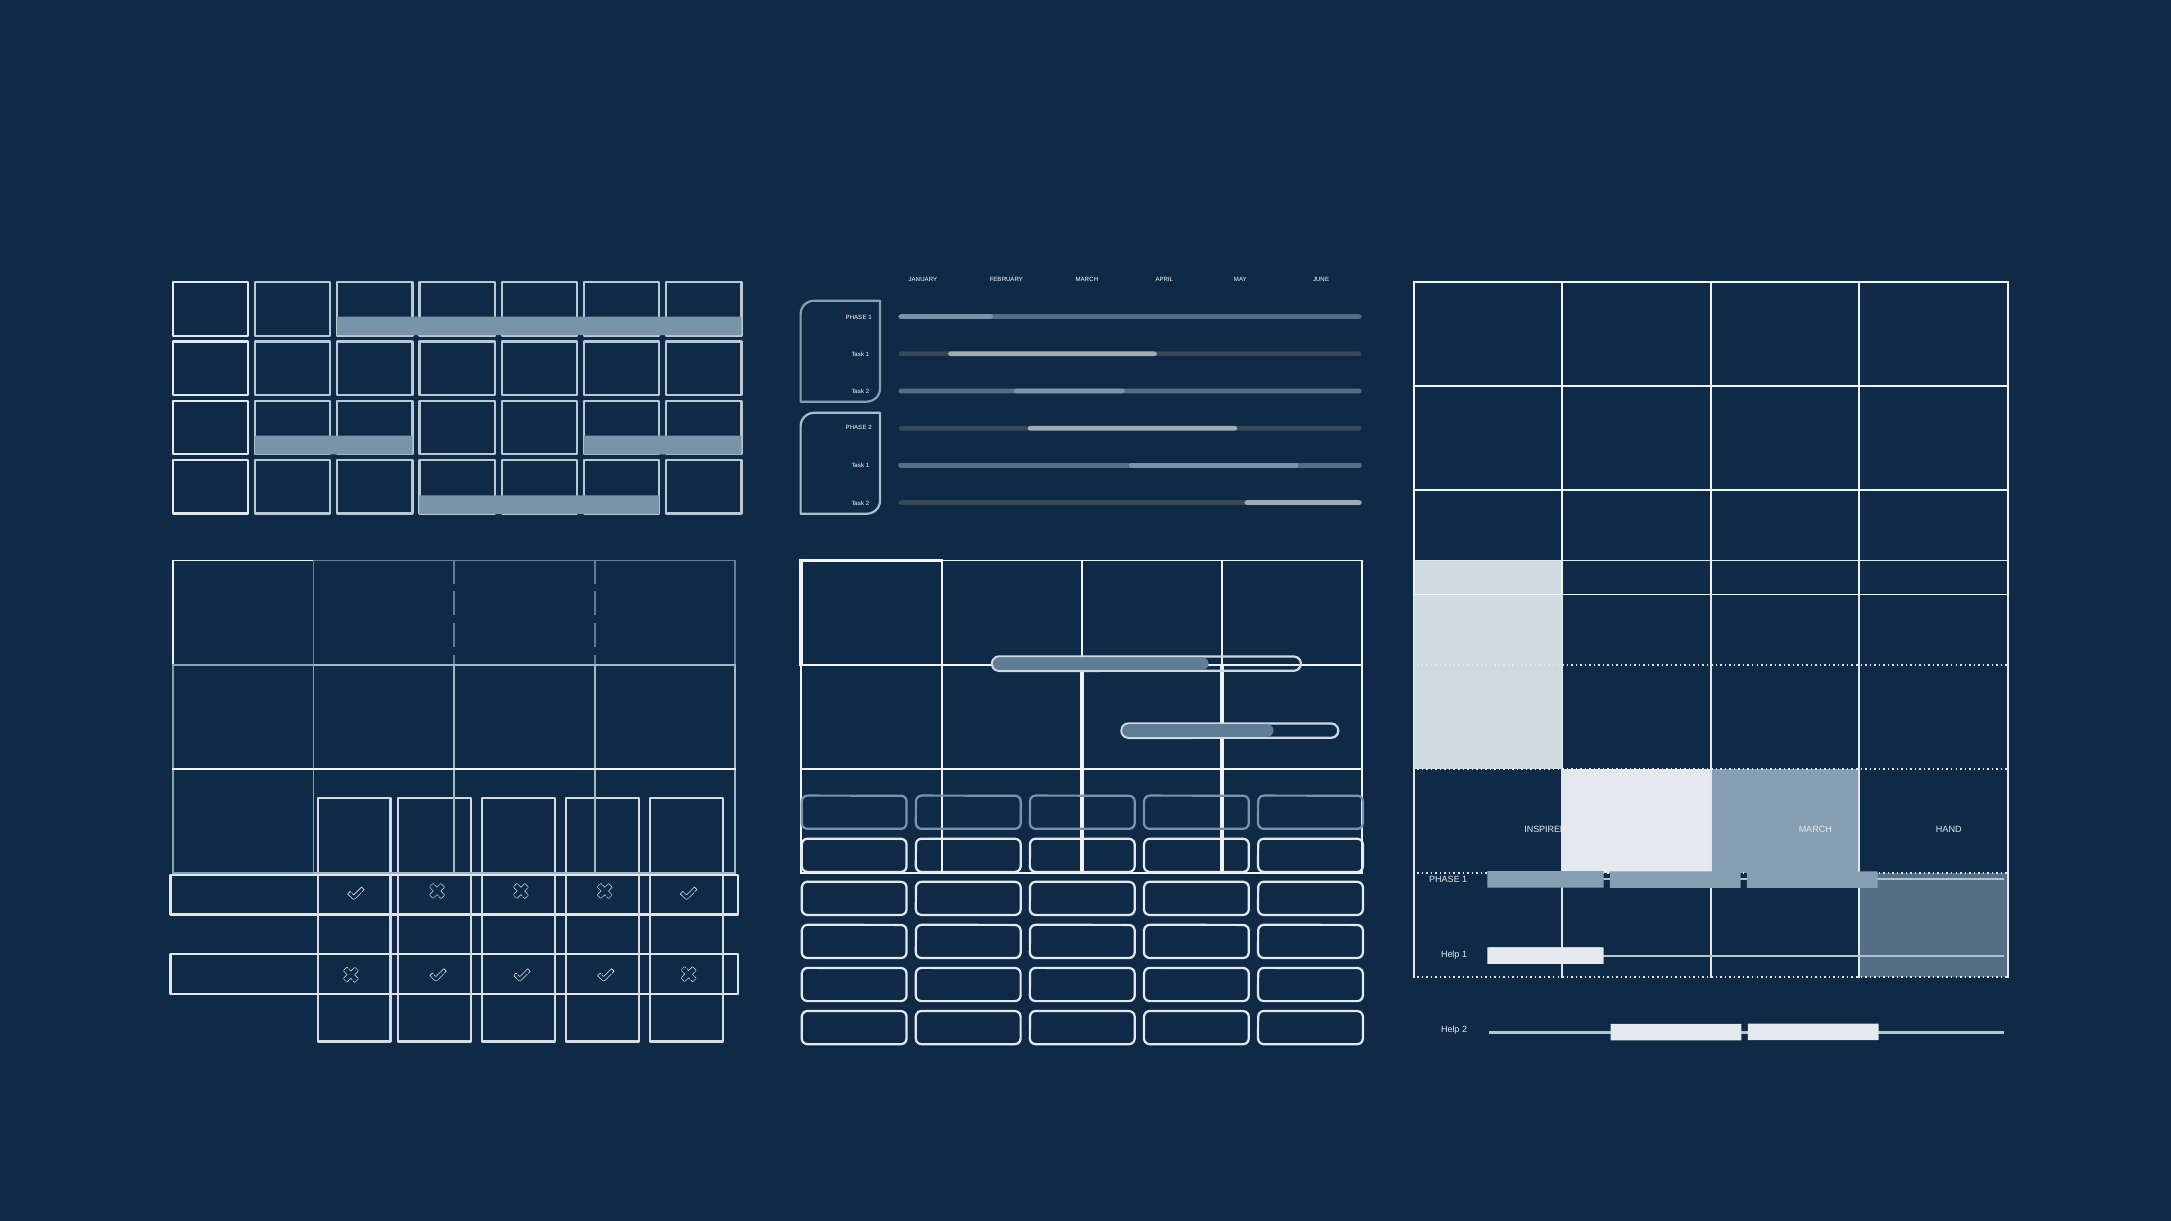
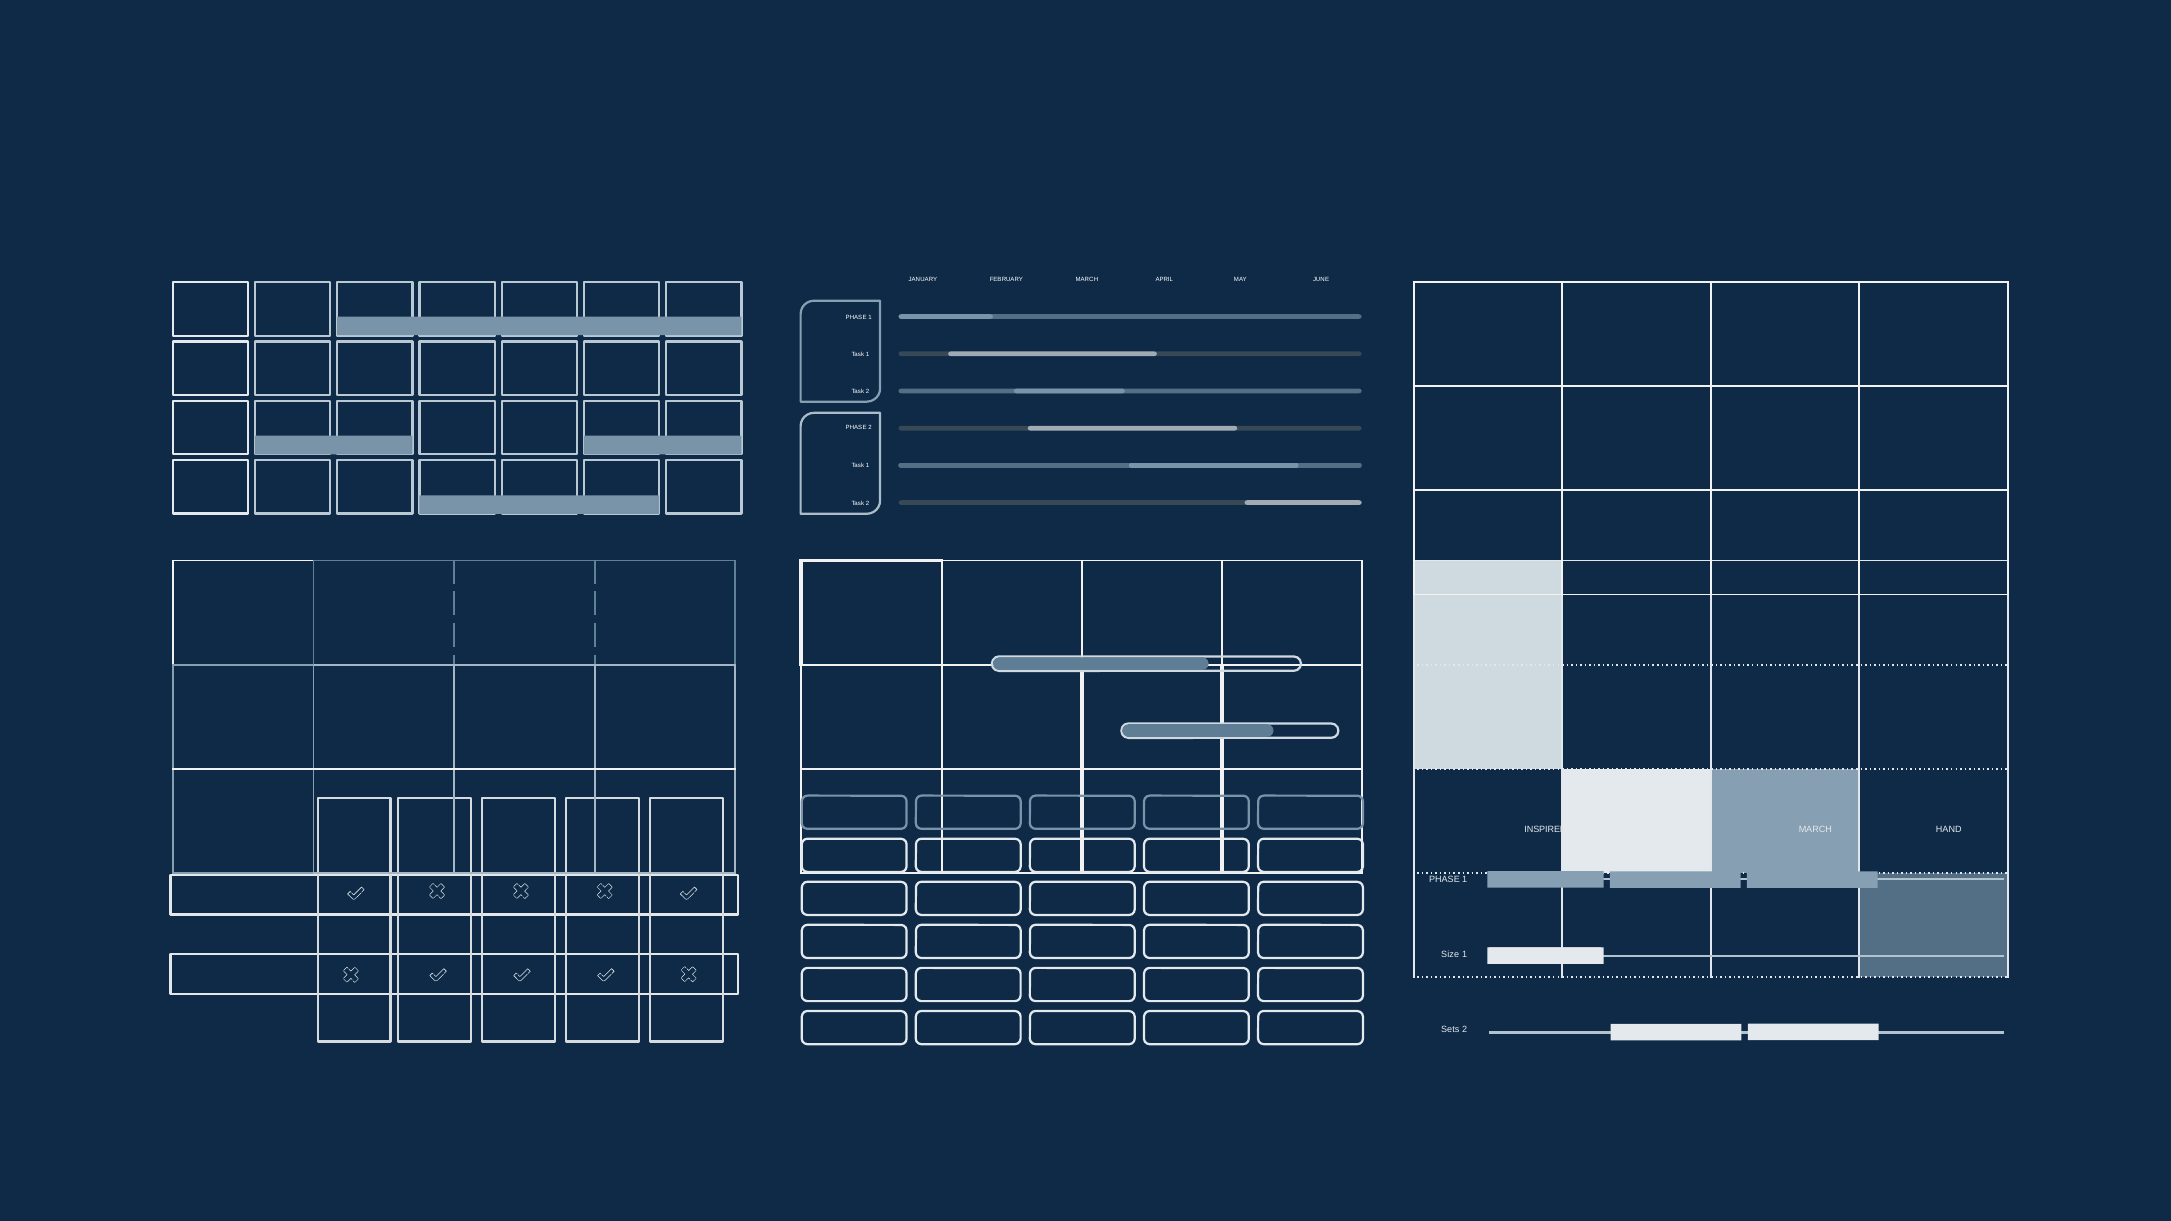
Help: Help -> Size (1450, 955)
Help: Help -> Sets (1450, 1030)
